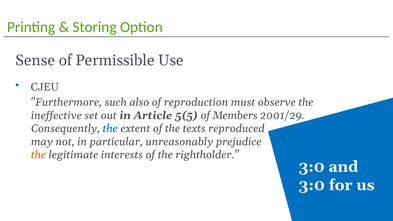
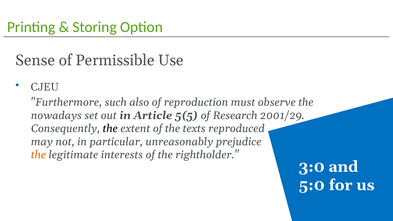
ineffective: ineffective -> nowadays (56, 116)
Members: Members -> Research (235, 116)
the colour: blue -> black (110, 129)
3:0: 3:0 -> 5:0 (312, 185)
